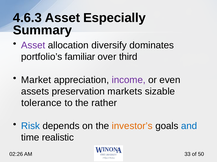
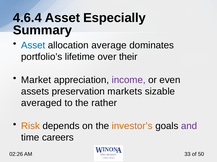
4.6.3: 4.6.3 -> 4.6.4 (27, 18)
Asset colour: purple -> blue (33, 46)
diversify: diversify -> average (109, 46)
familiar: familiar -> lifetime (80, 57)
third: third -> their (128, 57)
tolerance: tolerance -> averaged (41, 103)
Risk colour: blue -> orange (31, 127)
and colour: blue -> purple (189, 127)
realistic: realistic -> careers (58, 138)
